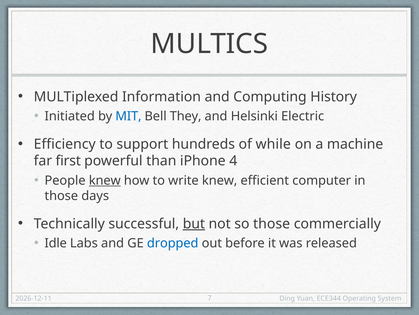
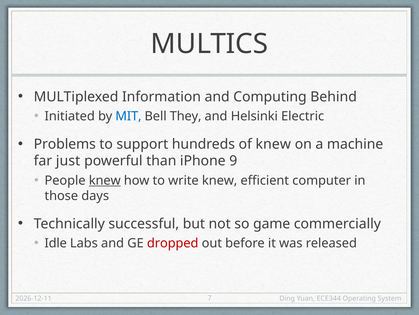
History: History -> Behind (334, 97)
Efficiency: Efficiency -> Problems (65, 144)
of while: while -> knew (273, 144)
first: first -> just (68, 161)
4: 4 -> 9 (233, 161)
but underline: present -> none (194, 223)
so those: those -> game (272, 223)
dropped colour: blue -> red (173, 243)
